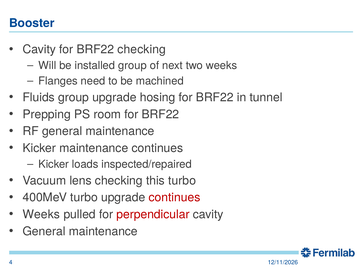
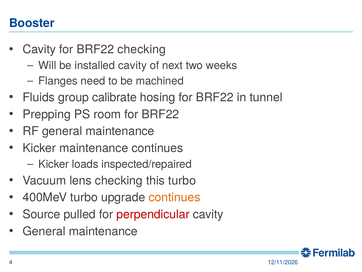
installed group: group -> cavity (132, 65)
group upgrade: upgrade -> calibrate (114, 97)
continues colour: red -> orange (174, 197)
Weeks: Weeks -> Source (41, 214)
